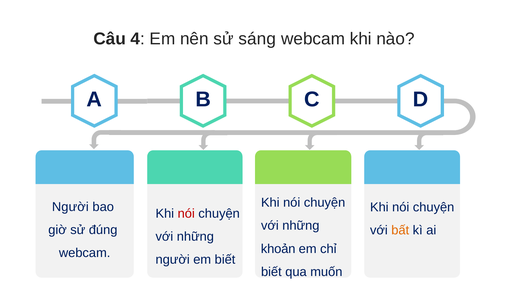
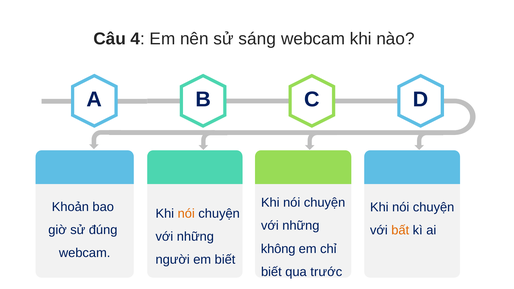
Người: Người -> Khoản (70, 207)
nói colour: red -> orange (186, 214)
khoản: khoản -> không (278, 249)
muốn: muốn -> trước (326, 272)
